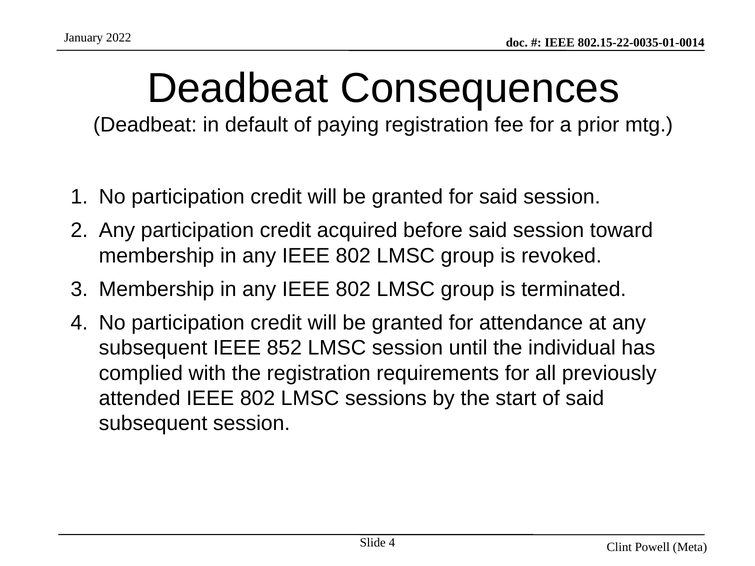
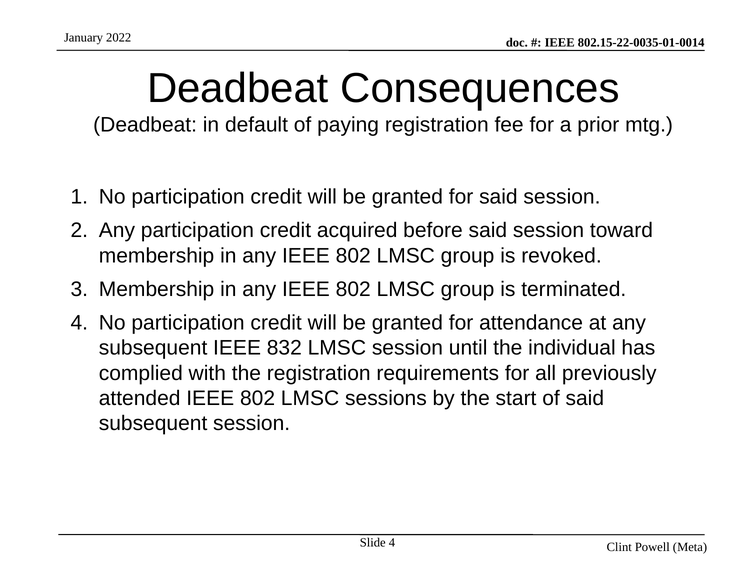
852: 852 -> 832 (284, 348)
